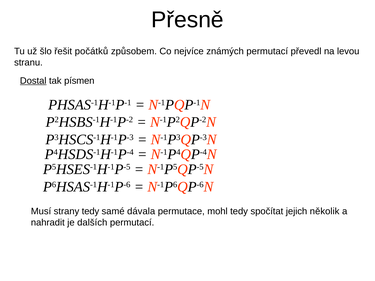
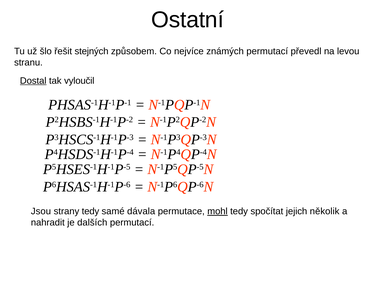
Přesně: Přesně -> Ostatní (188, 20)
počátků: počátků -> stejných (92, 51)
písmen: písmen -> vyloučil (79, 81)
Musí: Musí -> Jsou (41, 212)
mohl underline: none -> present (217, 212)
